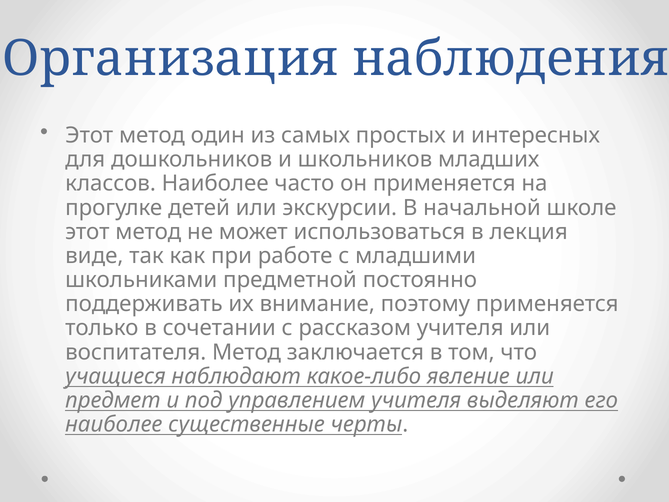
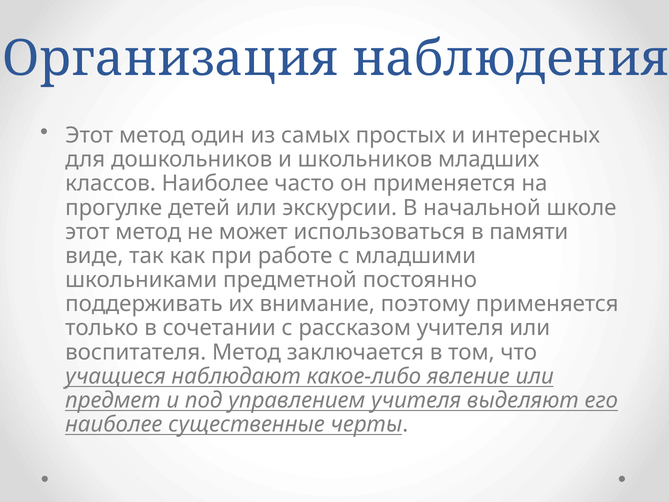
лекция: лекция -> памяти (529, 232)
